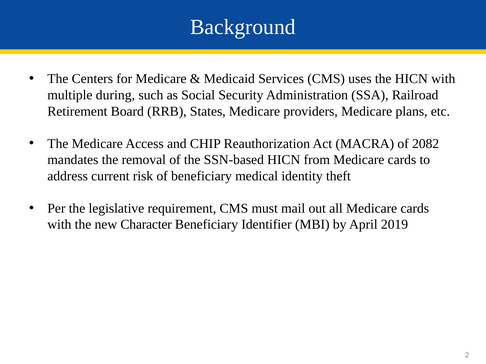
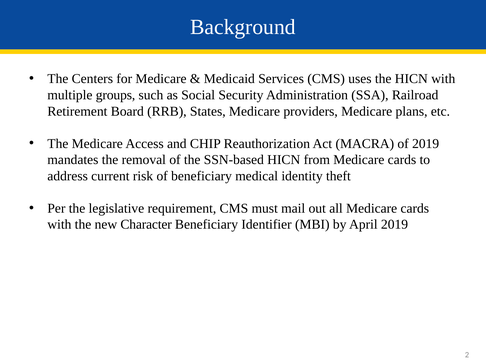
during: during -> groups (116, 95)
of 2082: 2082 -> 2019 (426, 144)
